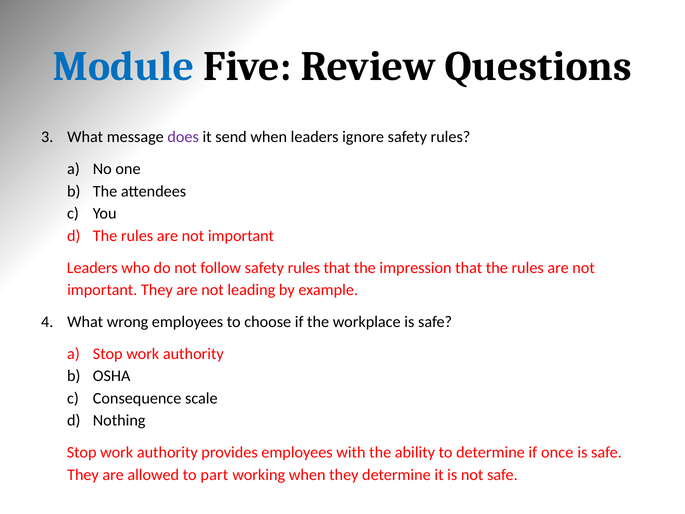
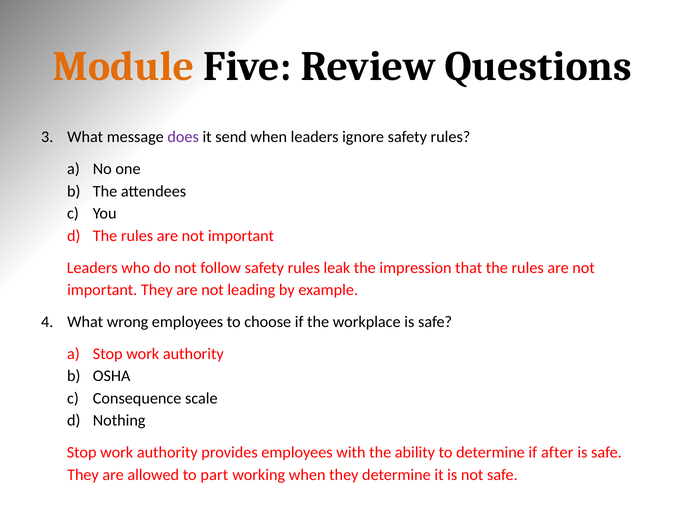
Module colour: blue -> orange (124, 66)
rules that: that -> leak (337, 268)
once: once -> after (557, 452)
